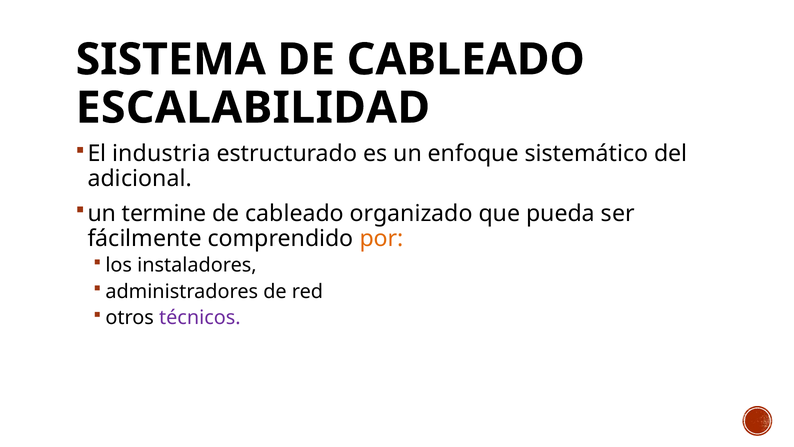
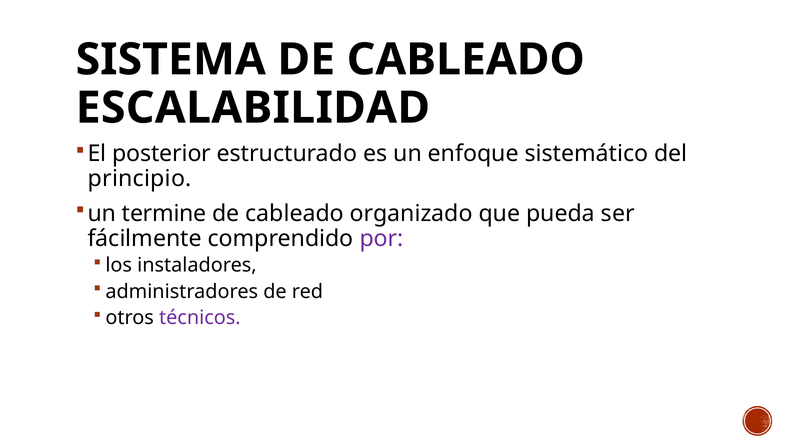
industria: industria -> posterior (162, 153)
adicional: adicional -> principio (140, 178)
por colour: orange -> purple (381, 238)
